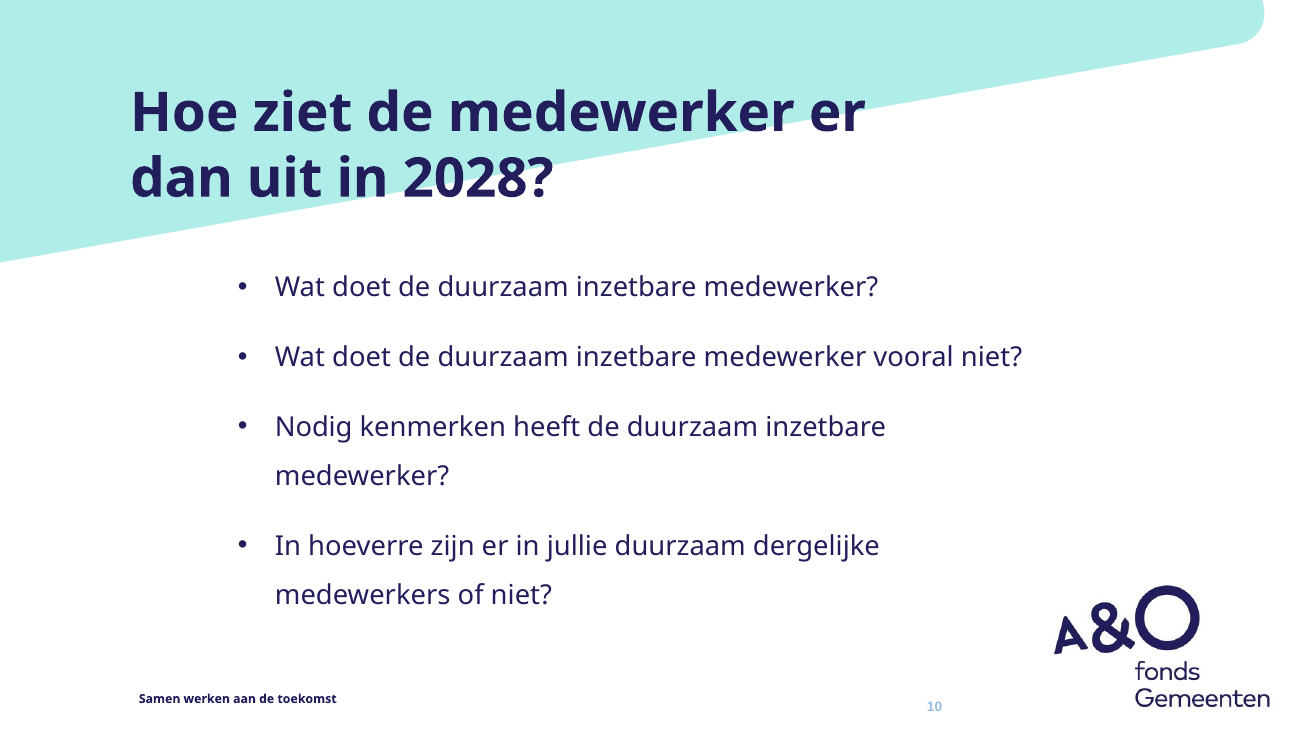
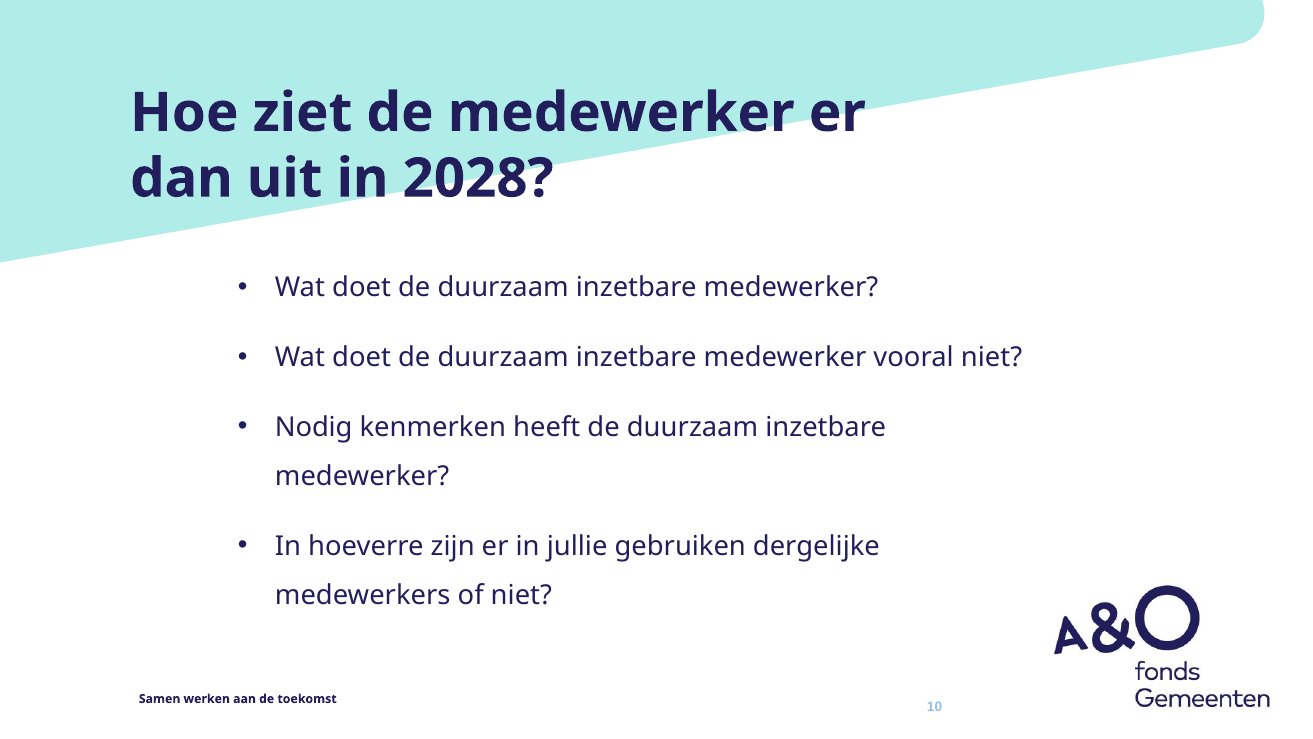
jullie duurzaam: duurzaam -> gebruiken (680, 546)
